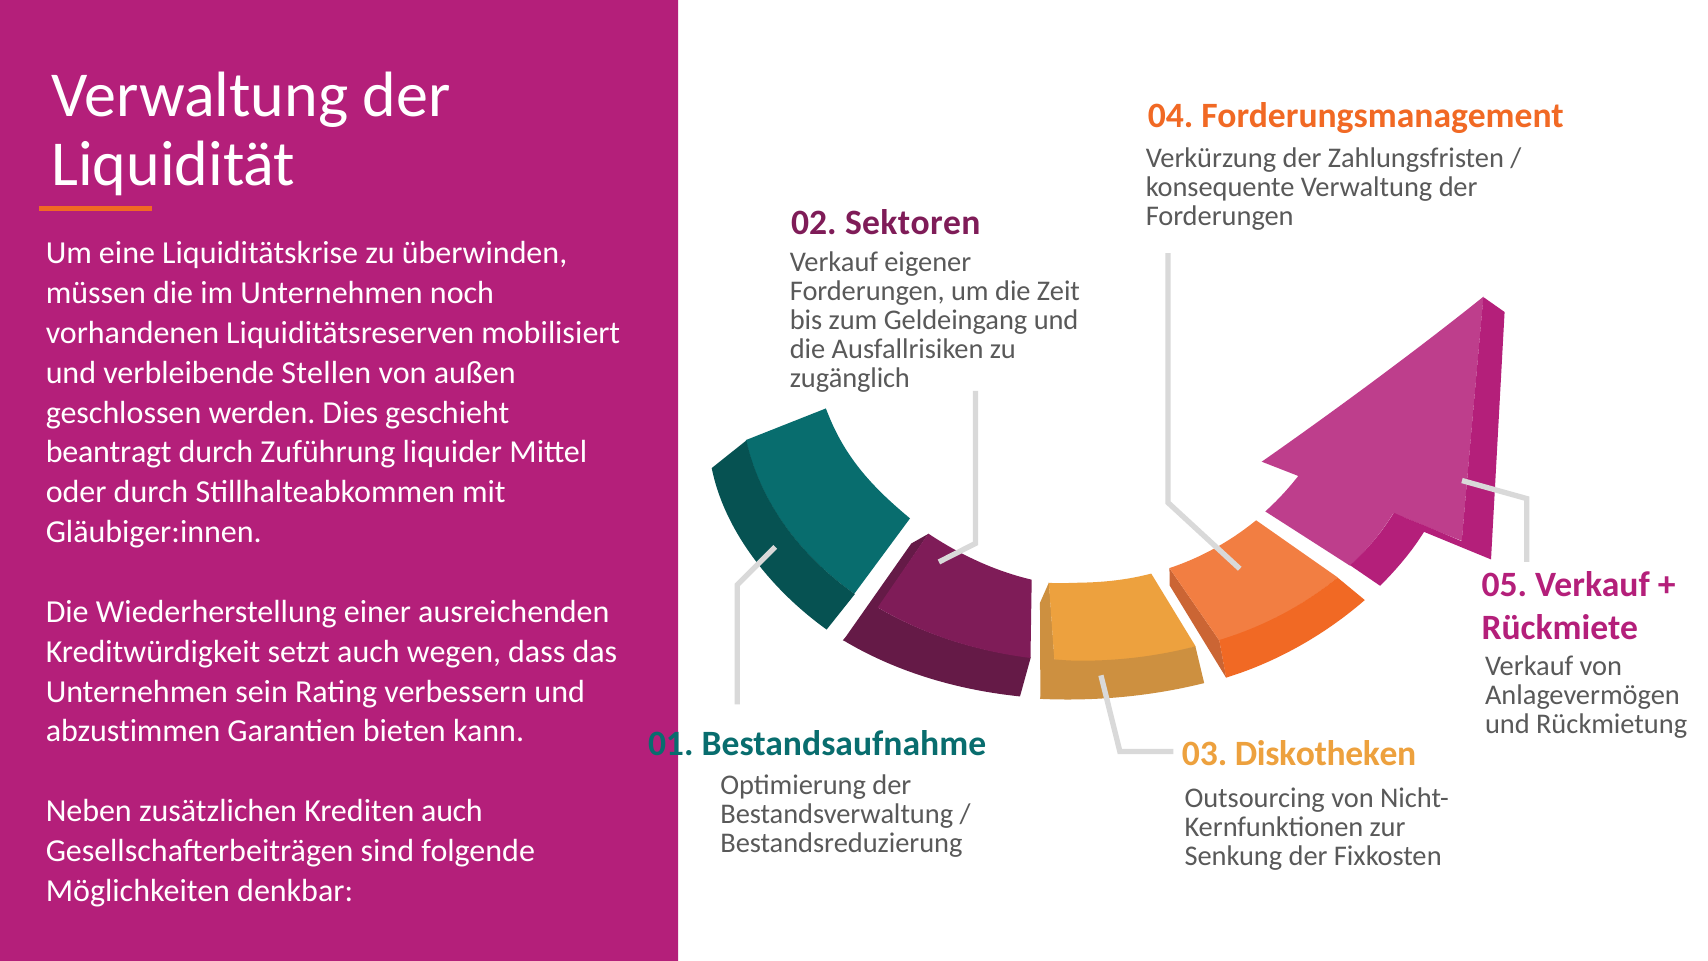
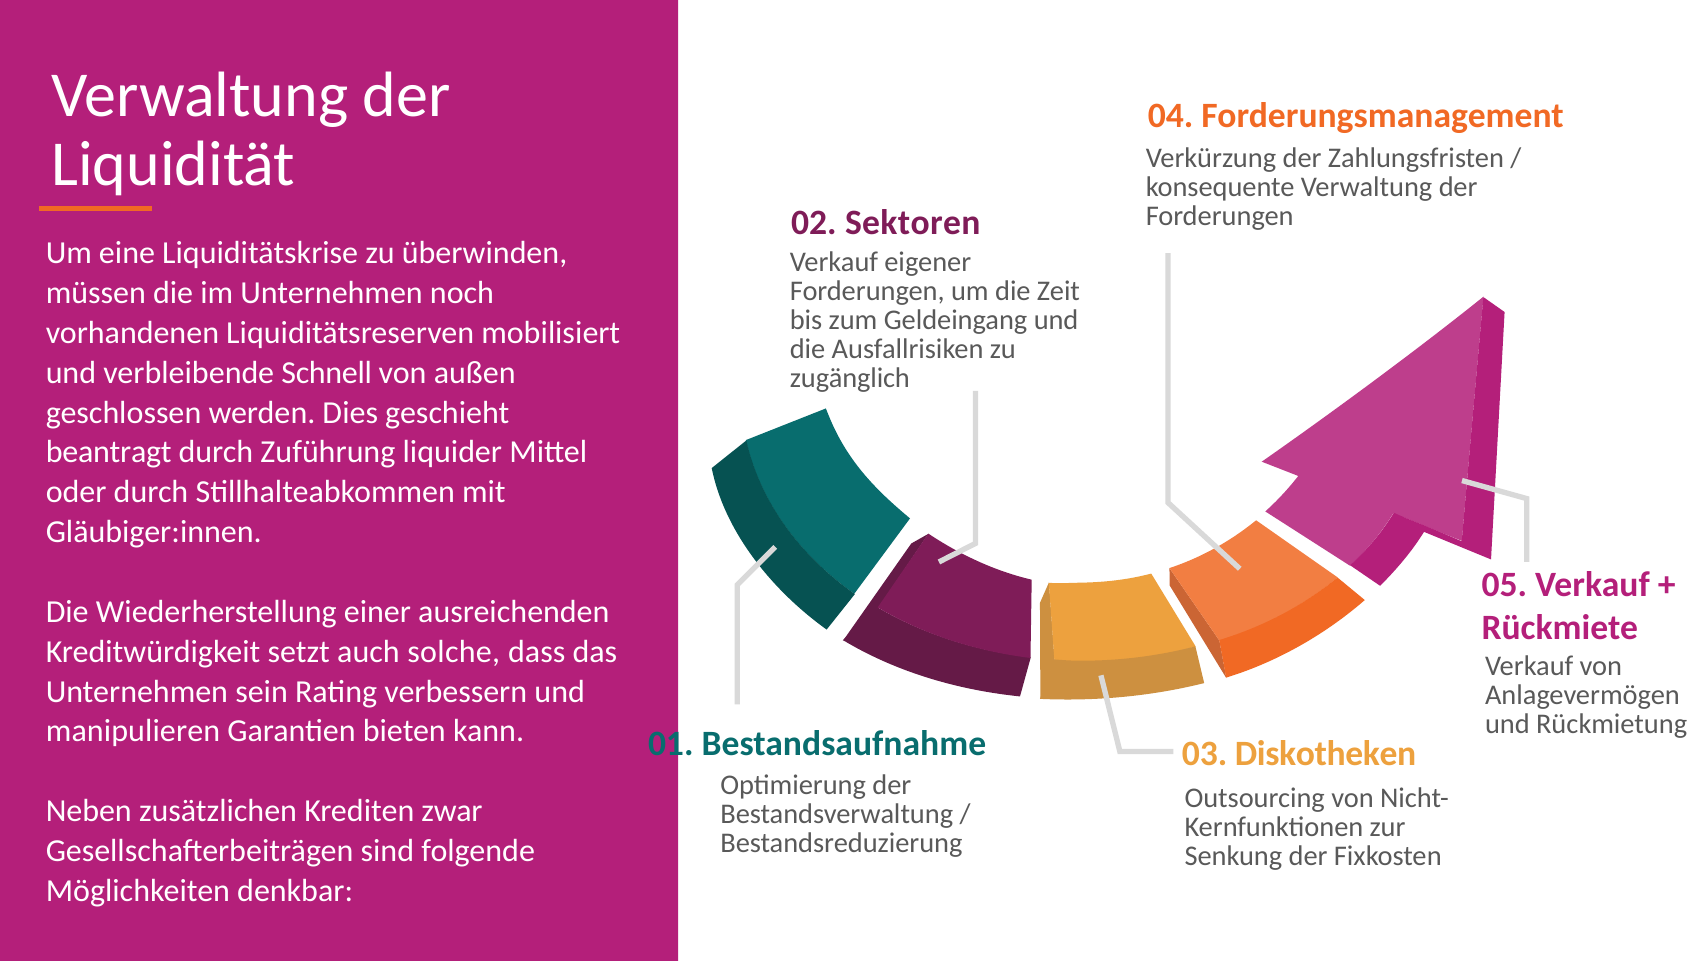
Stellen: Stellen -> Schnell (327, 373)
wegen: wegen -> solche (454, 651)
abzustimmen: abzustimmen -> manipulieren (133, 731)
Krediten auch: auch -> zwar (452, 811)
